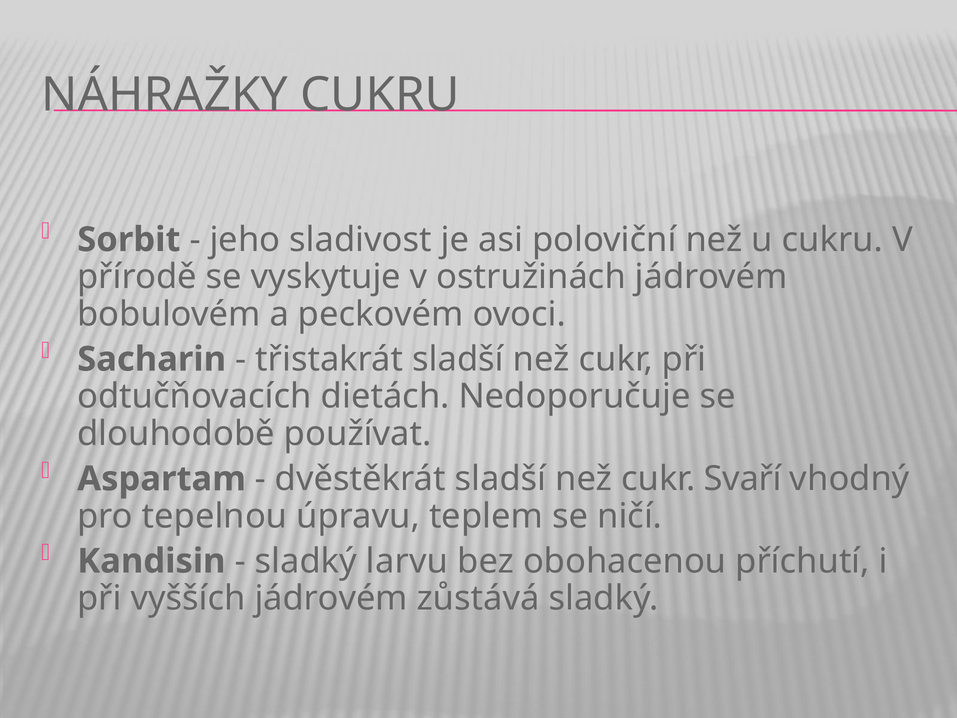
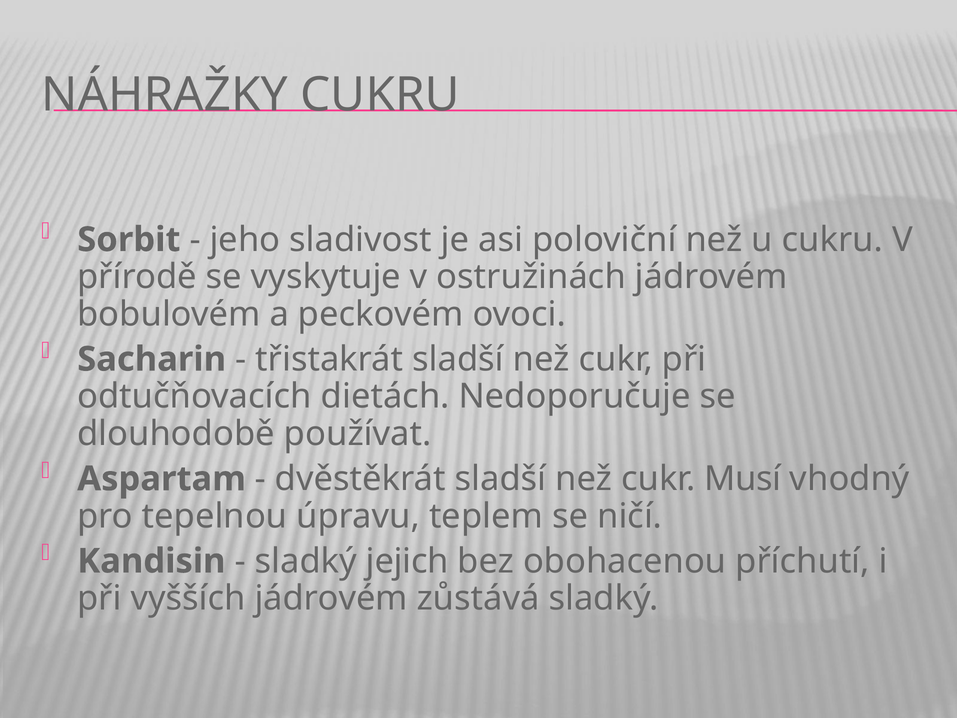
Svaří: Svaří -> Musí (743, 479)
larvu: larvu -> jejich (407, 561)
